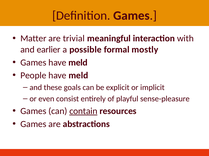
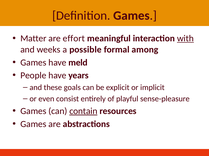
trivial: trivial -> effort (74, 39)
with underline: none -> present (185, 39)
earlier: earlier -> weeks (49, 50)
mostly: mostly -> among (145, 50)
meld: meld -> years (78, 76)
